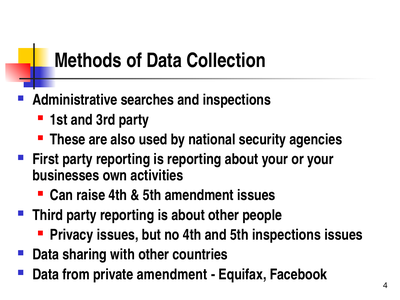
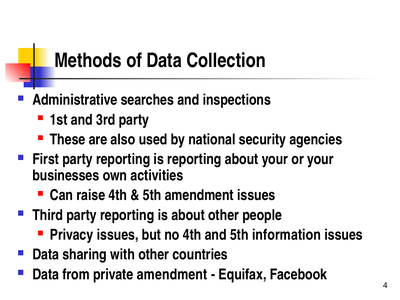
5th inspections: inspections -> information (286, 235)
